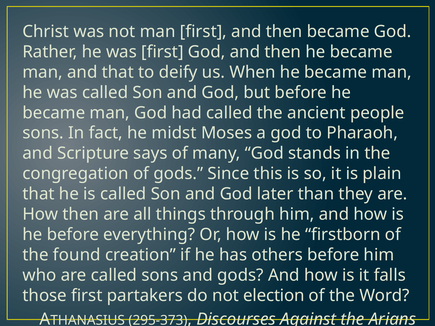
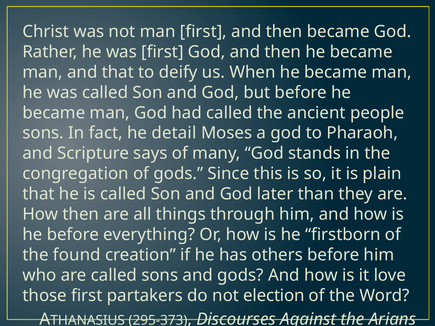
midst: midst -> detail (174, 133)
falls: falls -> love (390, 275)
